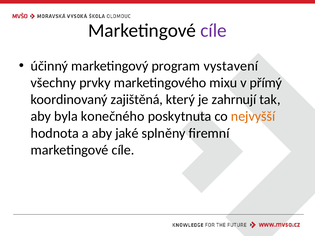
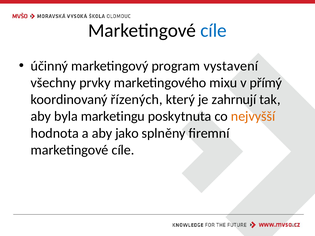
cíle colour: purple -> blue (214, 30)
zajištěná: zajištěná -> řízených (137, 100)
konečného: konečného -> marketingu (113, 116)
jaké: jaké -> jako (127, 133)
